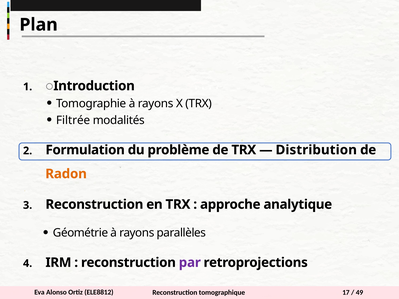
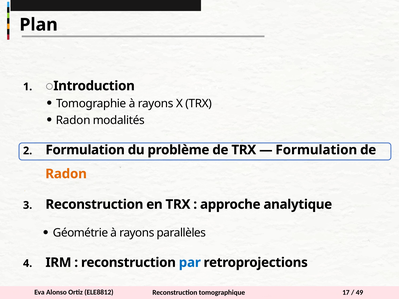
Filtrée: Filtrée -> Radon (73, 120)
Distribution: Distribution -> Formulation (316, 150)
par colour: purple -> blue (190, 263)
